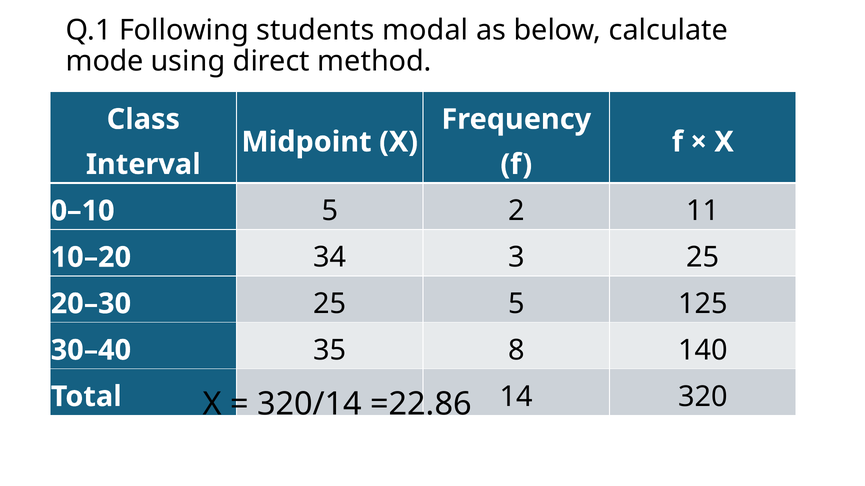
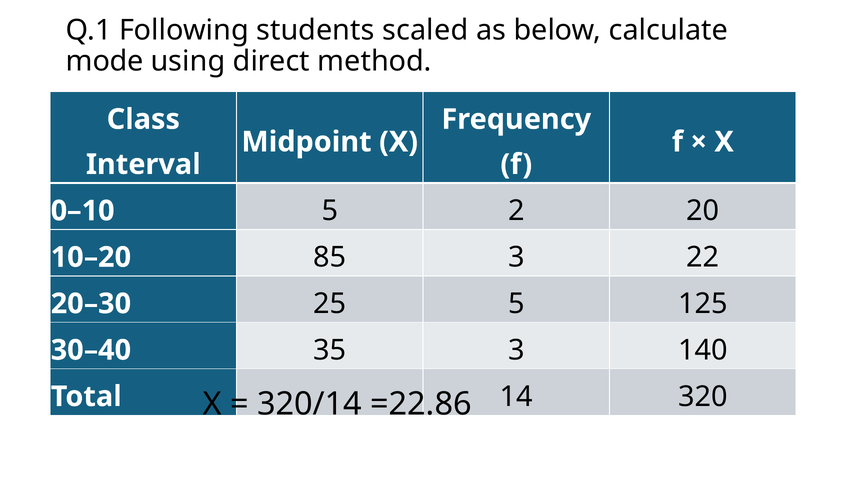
modal: modal -> scaled (425, 30)
11: 11 -> 20 (703, 211)
34: 34 -> 85 (330, 258)
3 25: 25 -> 22 (703, 258)
35 8: 8 -> 3 (516, 351)
